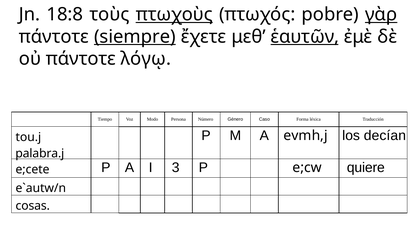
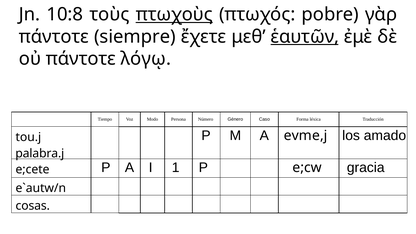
18:8: 18:8 -> 10:8 (65, 14)
γὰρ underline: present -> none (381, 14)
siempre underline: present -> none (135, 37)
evmh,j: evmh,j -> evme,j (306, 136)
decían: decían -> amado (385, 136)
3: 3 -> 1 (176, 168)
quiere: quiere -> gracia (366, 168)
